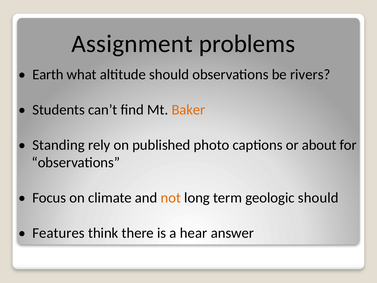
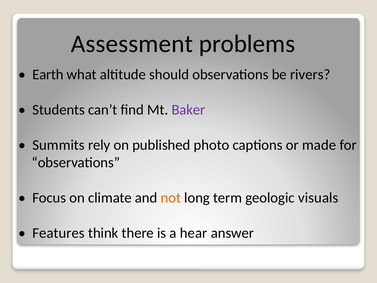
Assignment: Assignment -> Assessment (132, 44)
Baker colour: orange -> purple (188, 110)
Standing: Standing -> Summits (59, 145)
about: about -> made (319, 145)
geologic should: should -> visuals (318, 198)
